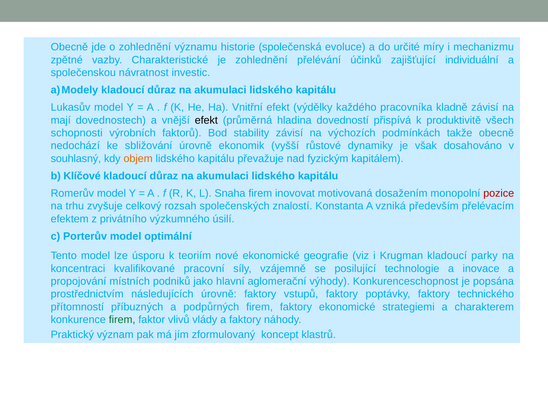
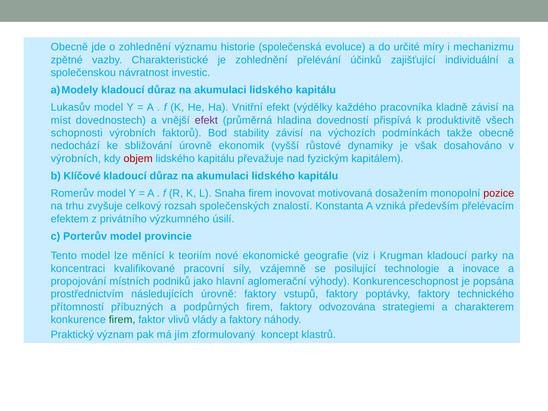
mají: mají -> míst (61, 120)
efekt colour: black -> purple (206, 120)
souhlasný: souhlasný -> výrobních (76, 159)
objem colour: orange -> red (138, 159)
optimální: optimální -> provincie (168, 236)
úsporu: úsporu -> měnící (148, 256)
faktory ekonomické: ekonomické -> odvozována (347, 307)
